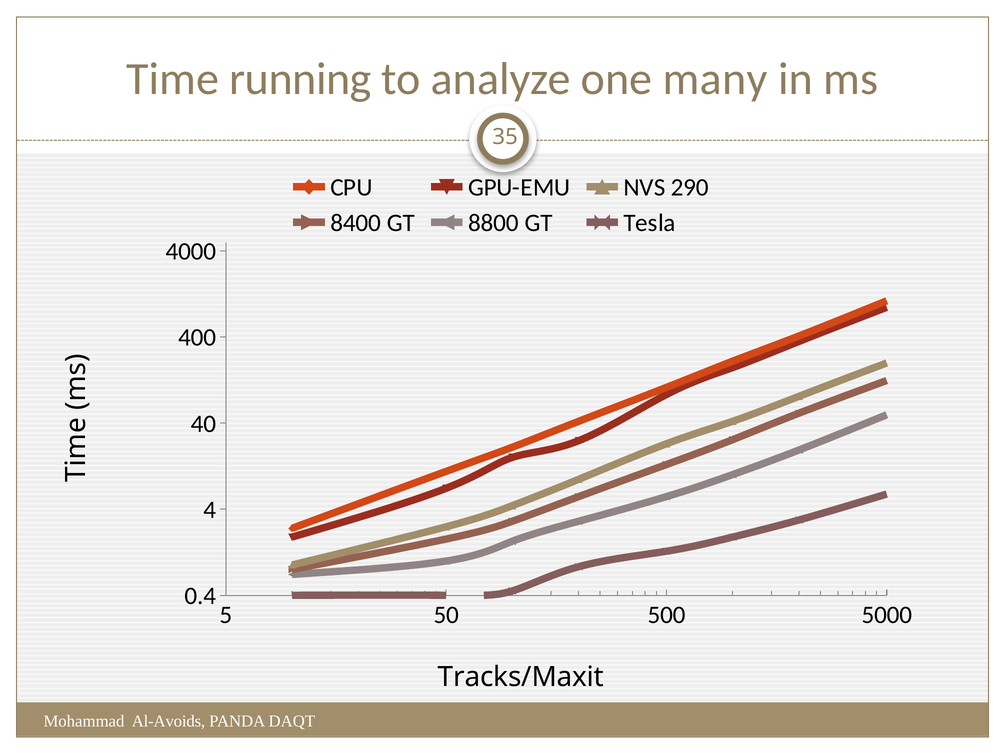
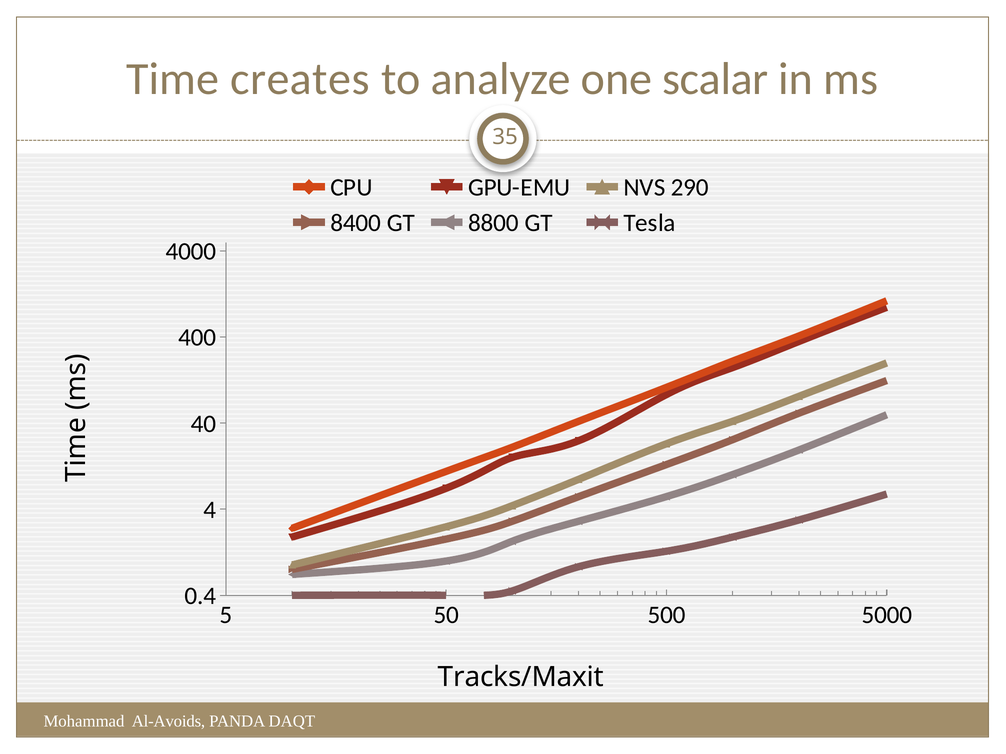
running: running -> creates (300, 79)
many: many -> scalar (715, 79)
